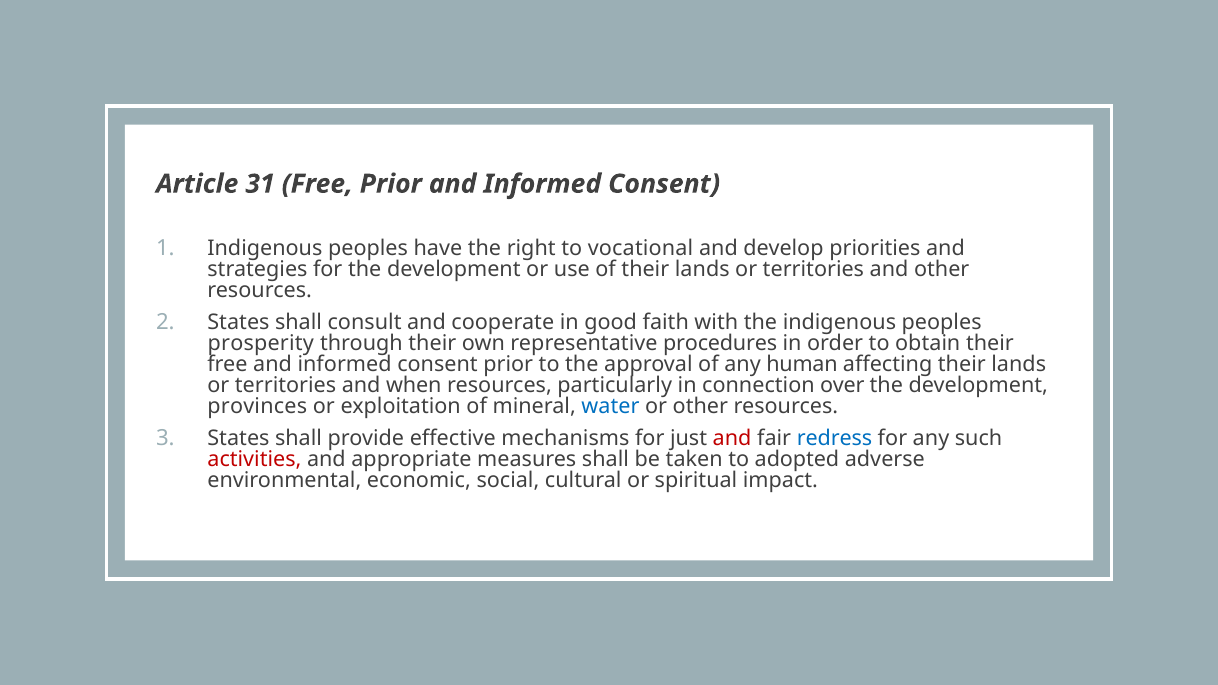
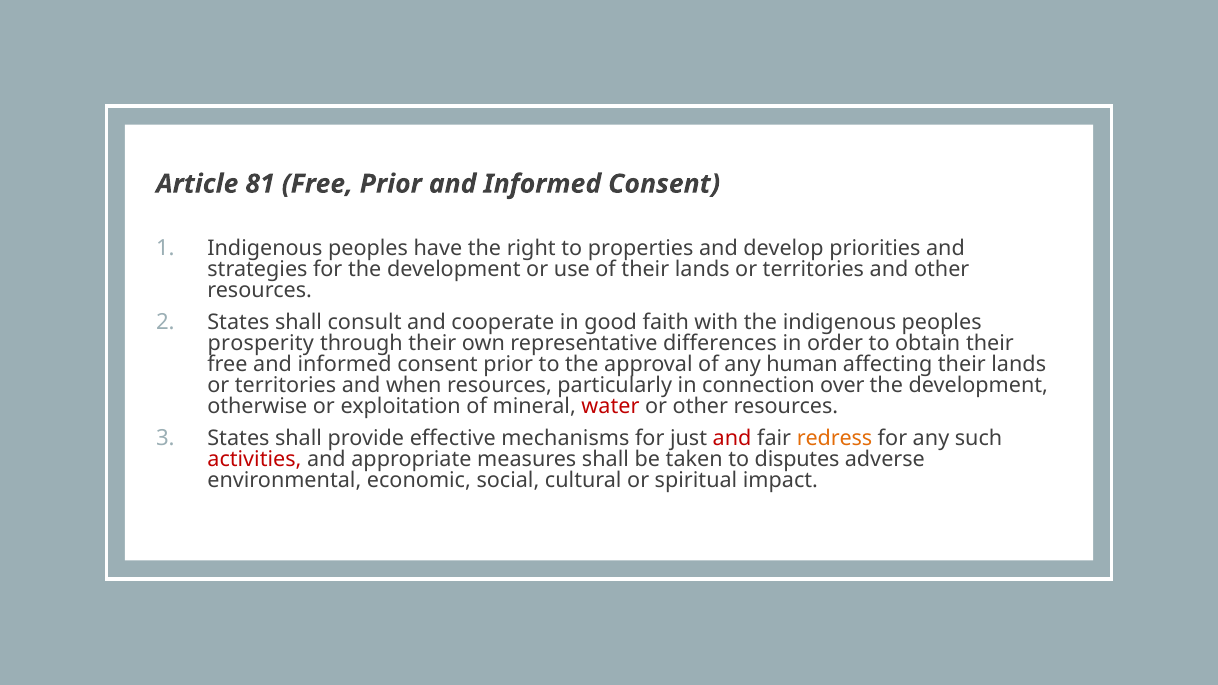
31: 31 -> 81 (260, 184)
vocational: vocational -> properties (641, 248)
procedures: procedures -> differences (720, 343)
provinces: provinces -> otherwise (257, 406)
water colour: blue -> red (610, 406)
redress colour: blue -> orange (835, 439)
adopted: adopted -> disputes (797, 460)
